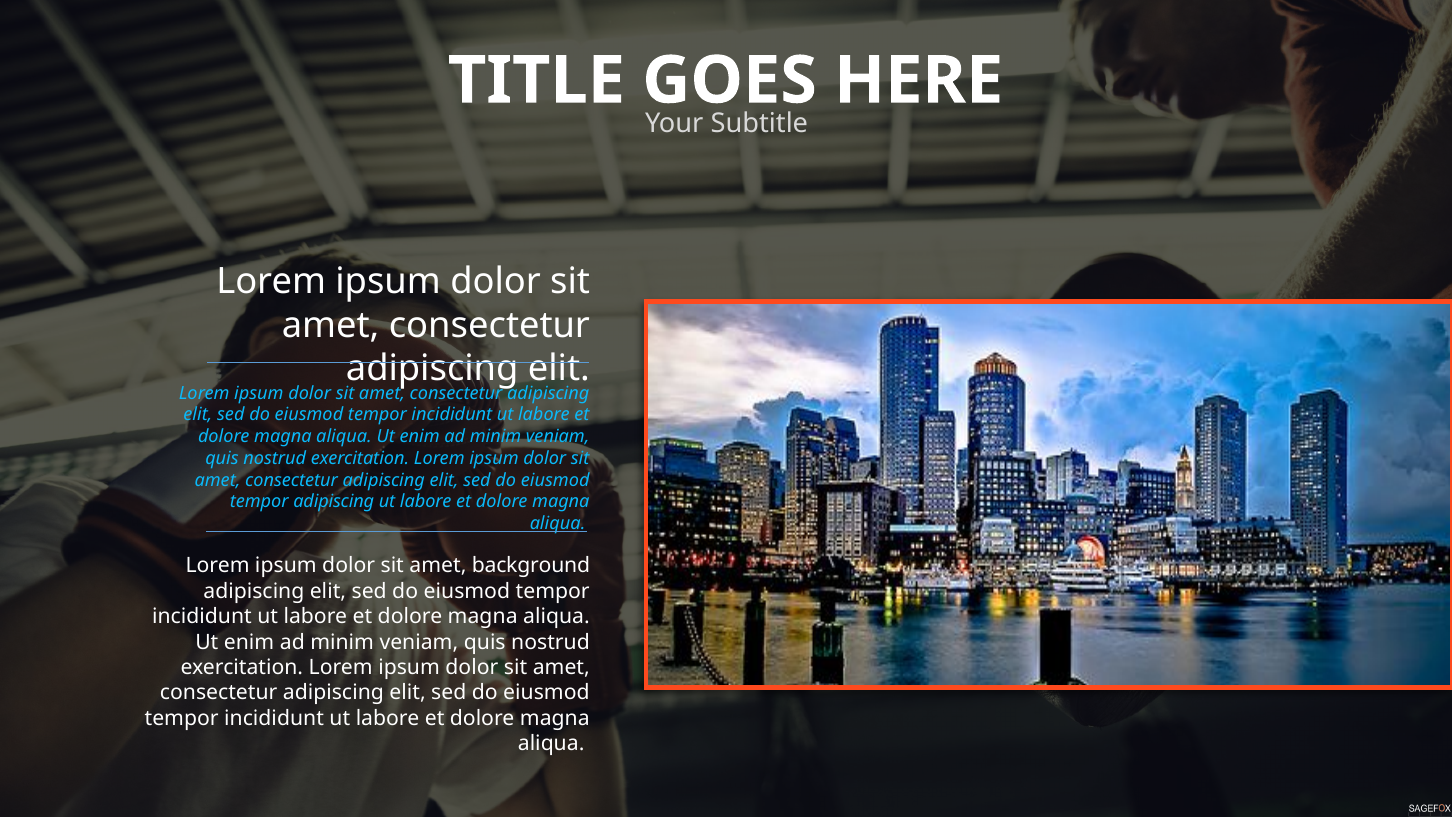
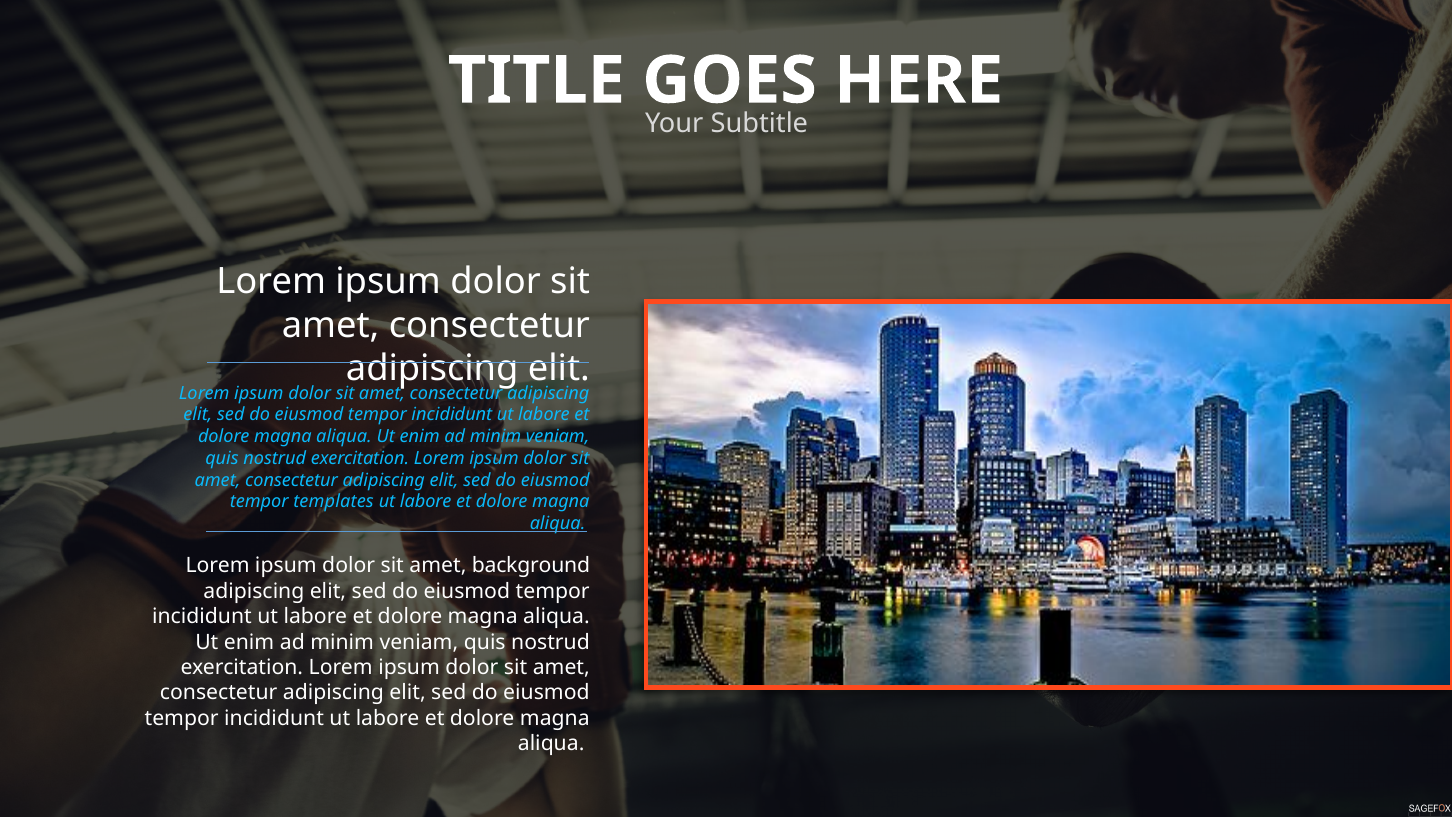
tempor adipiscing: adipiscing -> templates (334, 502)
